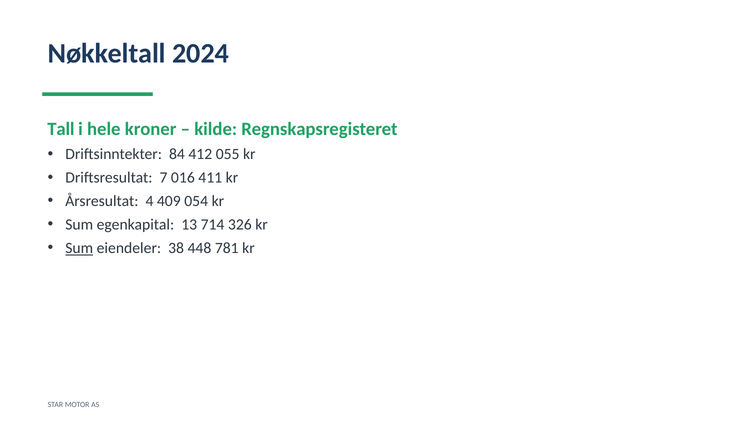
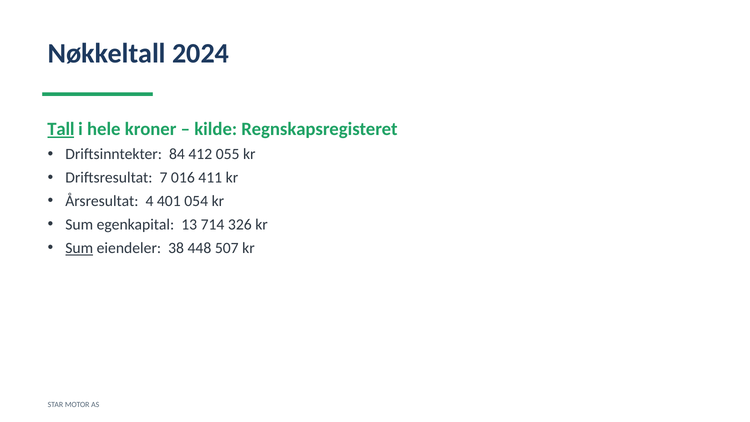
Tall underline: none -> present (61, 129)
409: 409 -> 401 (169, 201)
781: 781 -> 507 (227, 248)
